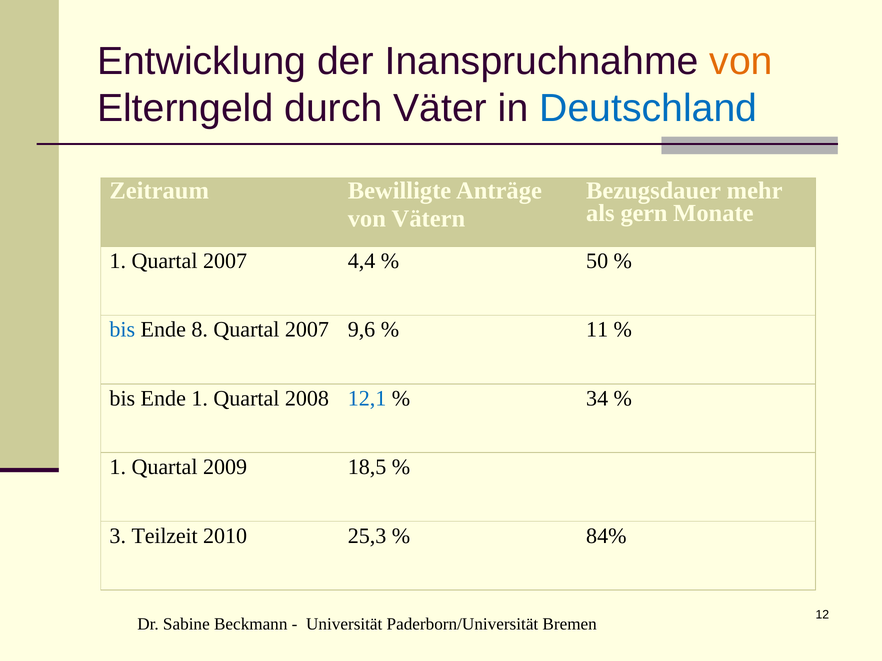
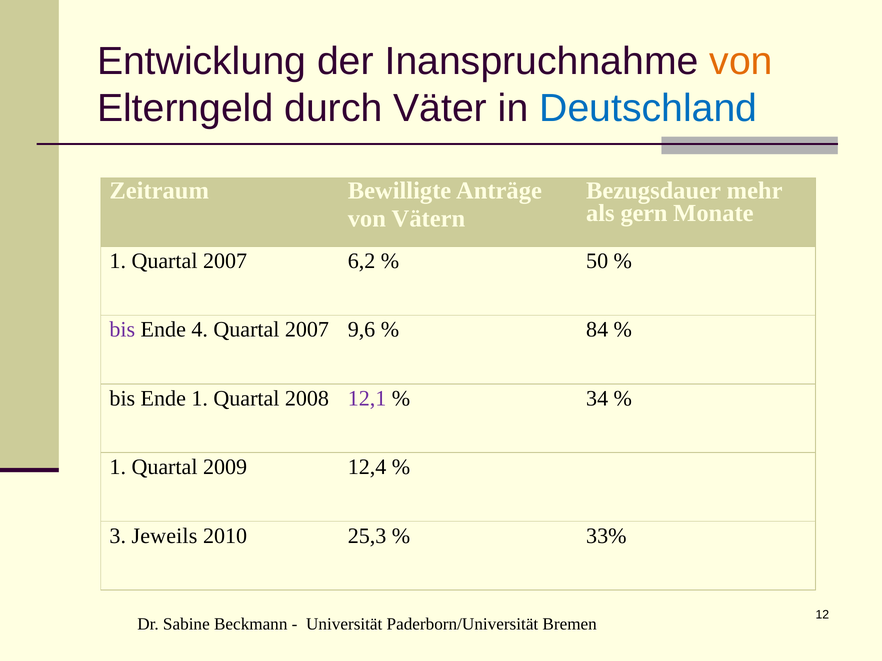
4,4: 4,4 -> 6,2 (362, 261)
bis colour: blue -> purple (122, 330)
8: 8 -> 4 (200, 330)
11: 11 -> 84 (597, 330)
12,1 colour: blue -> purple (367, 399)
18,5: 18,5 -> 12,4 (367, 467)
Teilzeit: Teilzeit -> Jeweils (164, 536)
84%: 84% -> 33% (606, 536)
